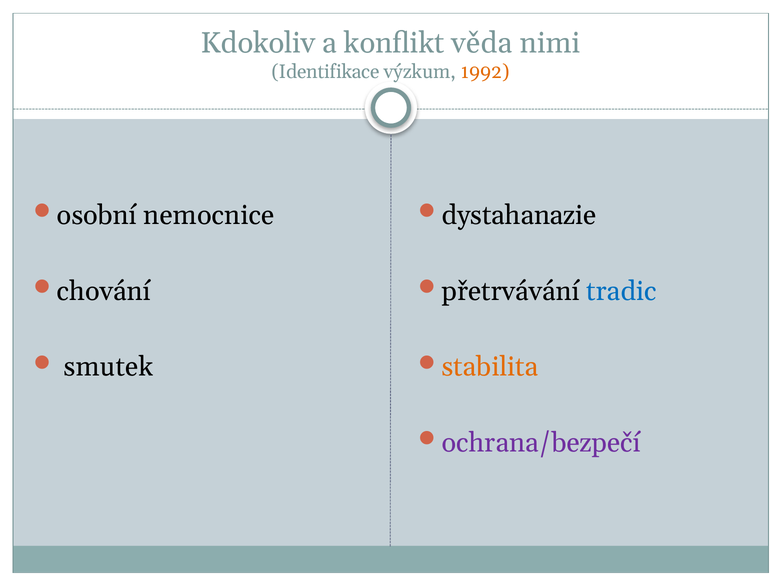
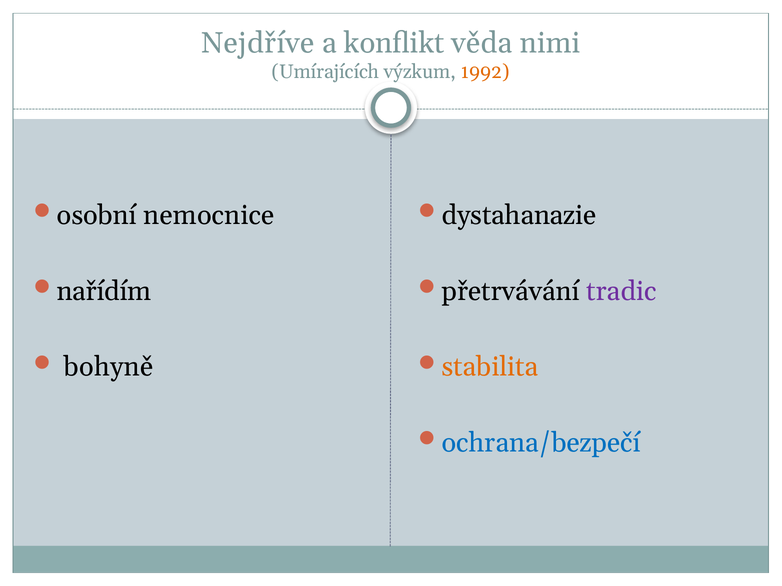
Kdokoliv: Kdokoliv -> Nejdříve (258, 43)
Identifikace: Identifikace -> Umírajících (326, 72)
chování: chování -> nařídím (104, 291)
tradic colour: blue -> purple (621, 291)
smutek: smutek -> bohyně (108, 367)
ochrana/bezpečí colour: purple -> blue (541, 443)
